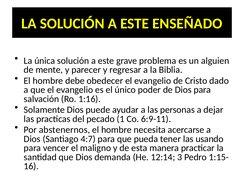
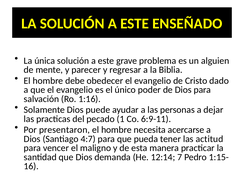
abstenernos: abstenernos -> presentaron (64, 130)
usando: usando -> actitud (209, 139)
3: 3 -> 7 (180, 157)
